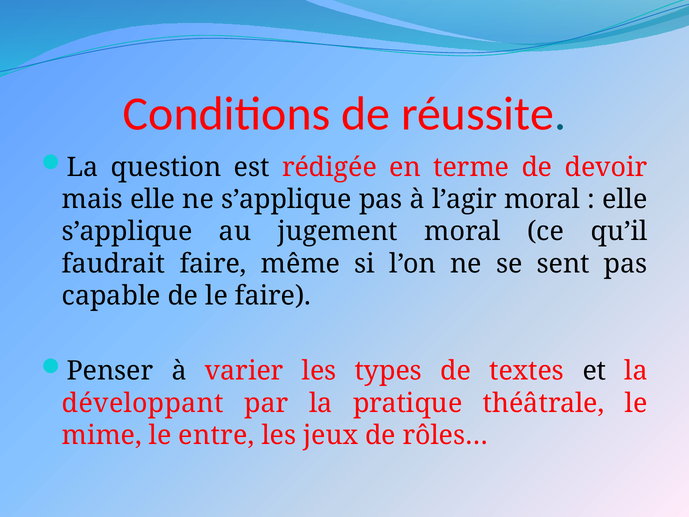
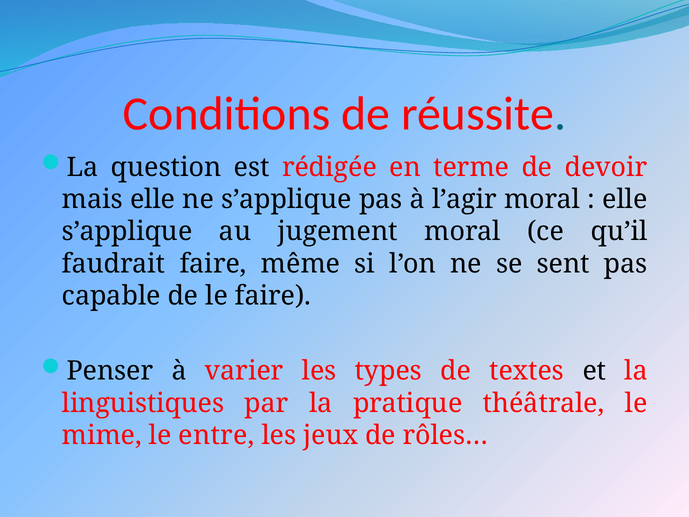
développant: développant -> linguistiques (143, 403)
